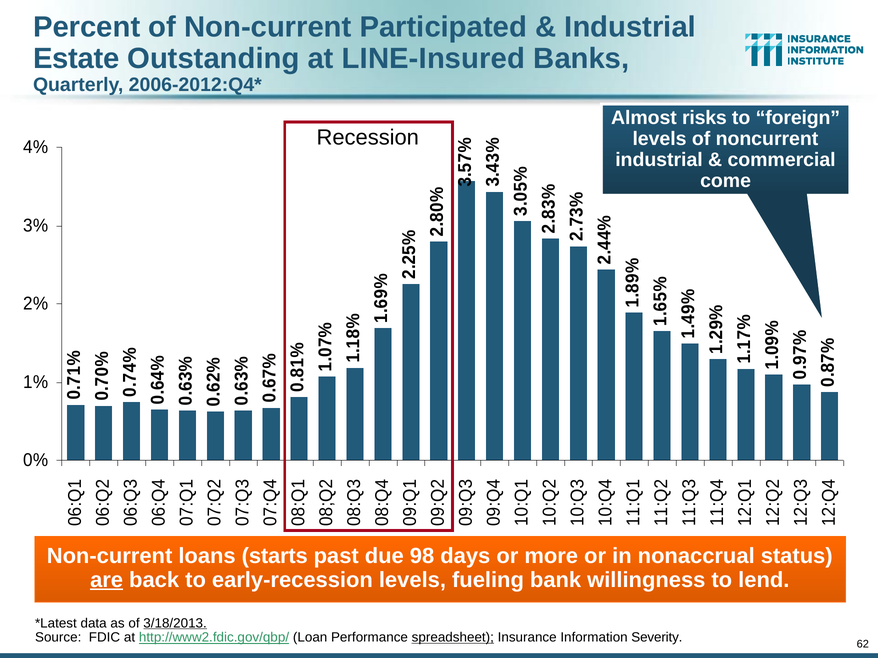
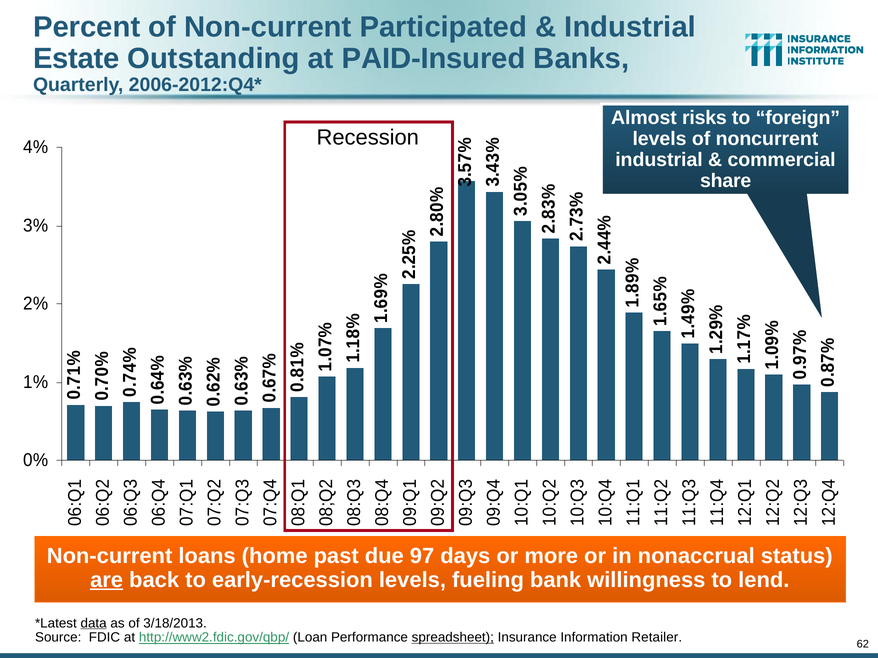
LINE-Insured: LINE-Insured -> PAID-Insured (434, 59)
come: come -> share (726, 181)
starts: starts -> home (275, 557)
98: 98 -> 97 (422, 557)
data underline: none -> present (94, 624)
3/18/2013 underline: present -> none (175, 624)
Severity: Severity -> Retailer (657, 638)
